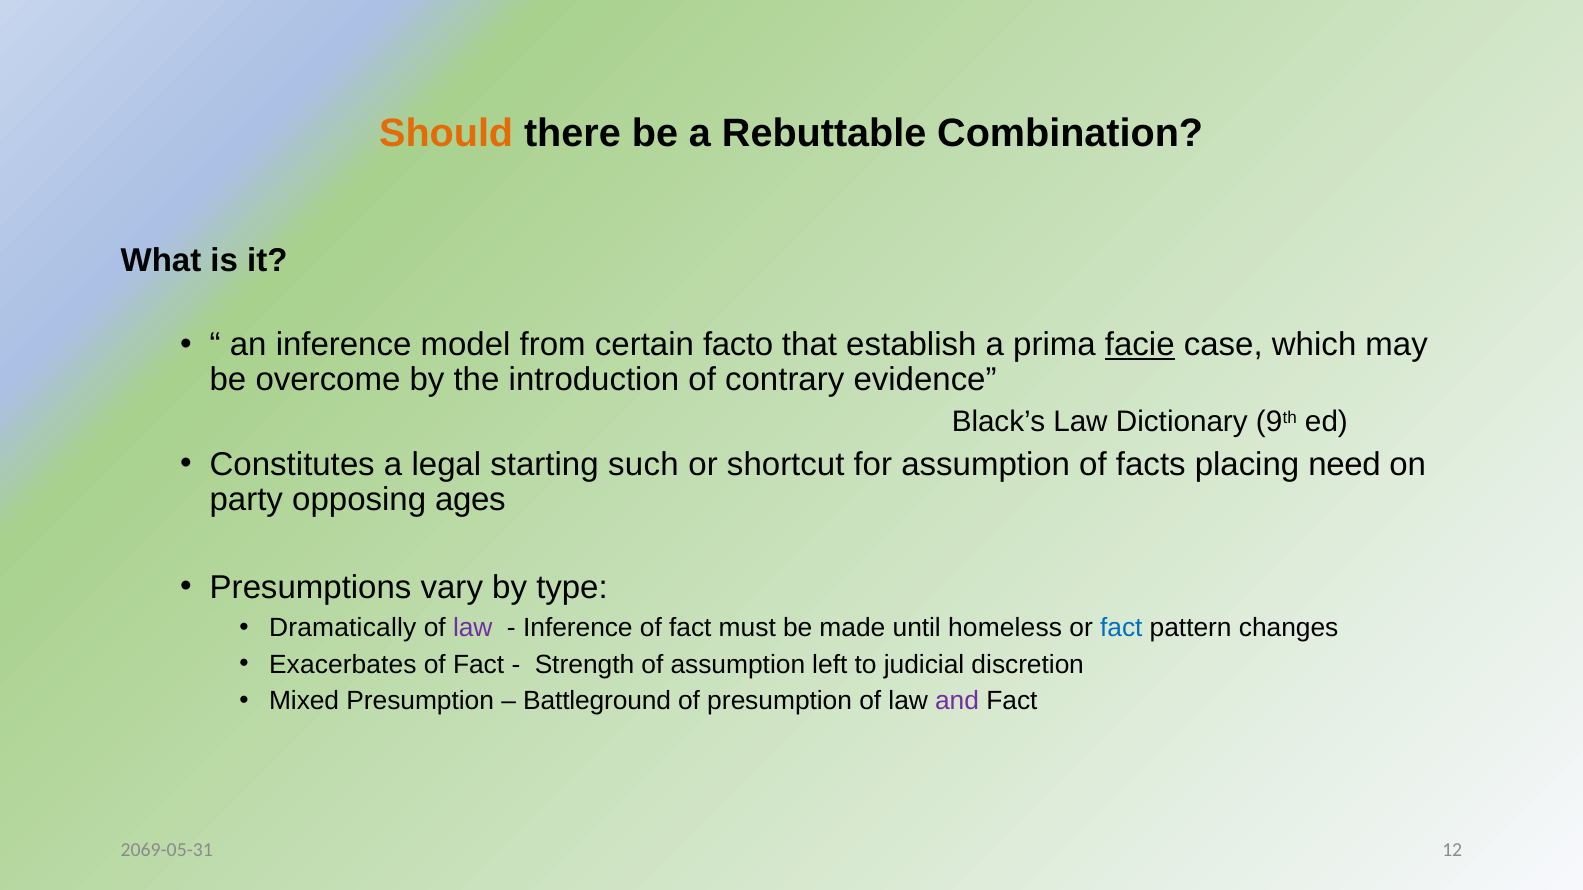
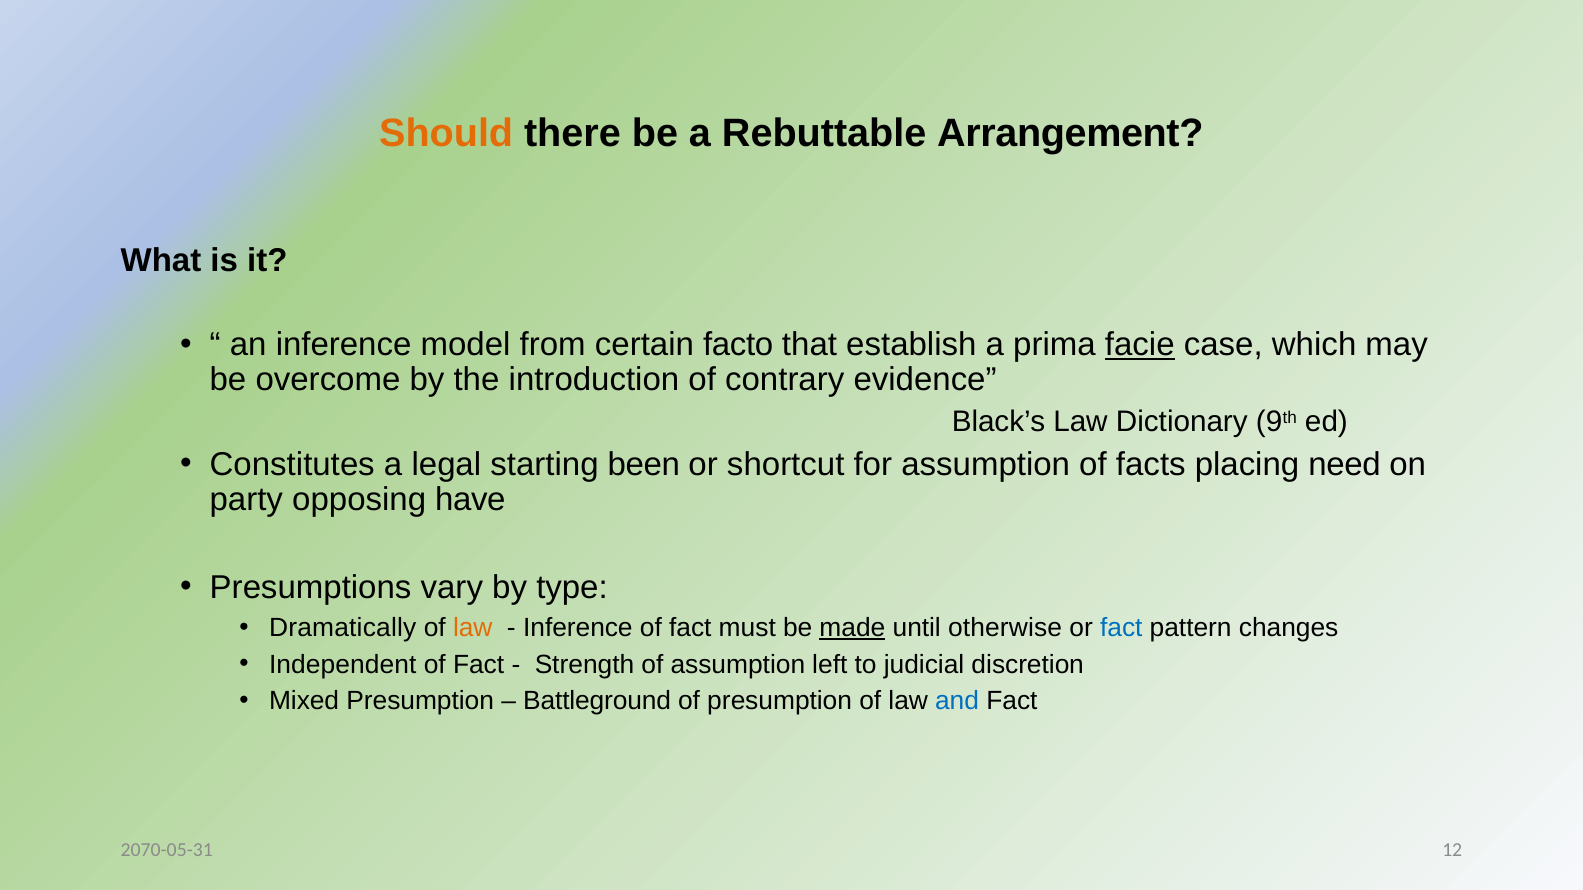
Combination: Combination -> Arrangement (1070, 133)
such: such -> been (644, 464)
ages: ages -> have (470, 500)
law colour: purple -> orange (473, 628)
made underline: none -> present (852, 628)
homeless: homeless -> otherwise (1005, 628)
Exacerbates: Exacerbates -> Independent (343, 665)
and colour: purple -> blue (957, 701)
2069-05-31: 2069-05-31 -> 2070-05-31 (167, 850)
